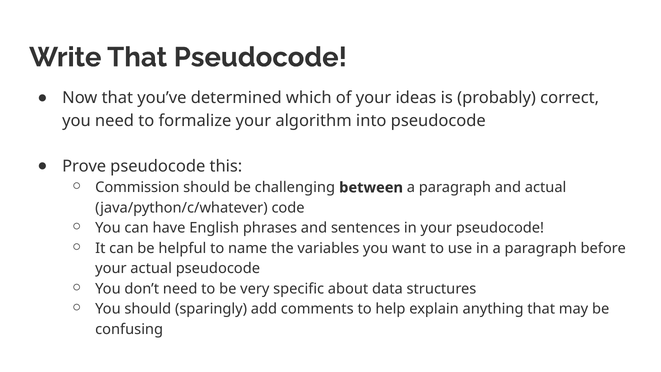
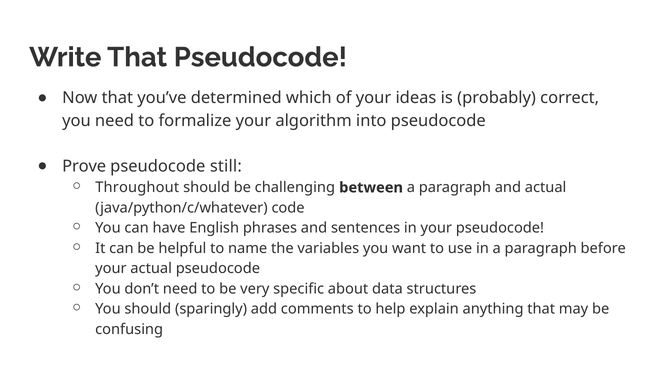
this: this -> still (226, 166)
Commission: Commission -> Throughout (137, 187)
